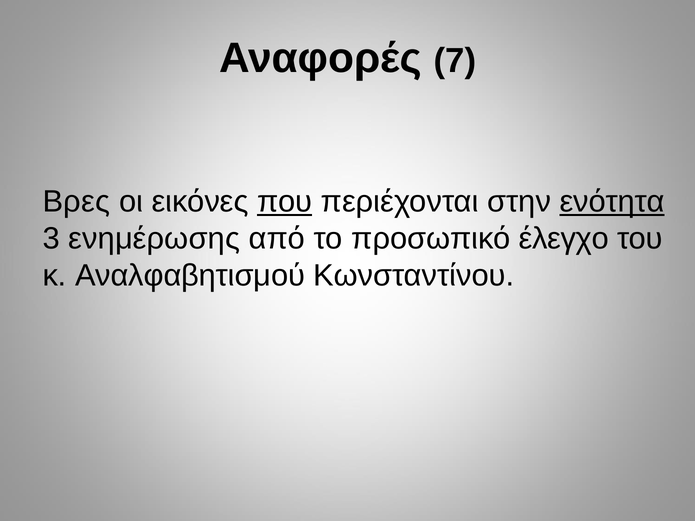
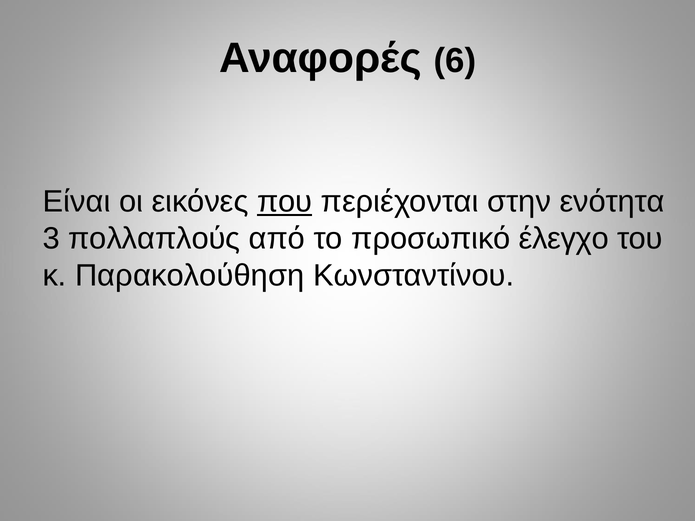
7: 7 -> 6 (455, 61)
Βρες: Βρες -> Είναι (76, 202)
ενότητα underline: present -> none (612, 202)
ενημέρωσης: ενημέρωσης -> πολλαπλούς (154, 239)
Αναλφαβητισμού: Αναλφαβητισμού -> Παρακολούθηση (190, 276)
